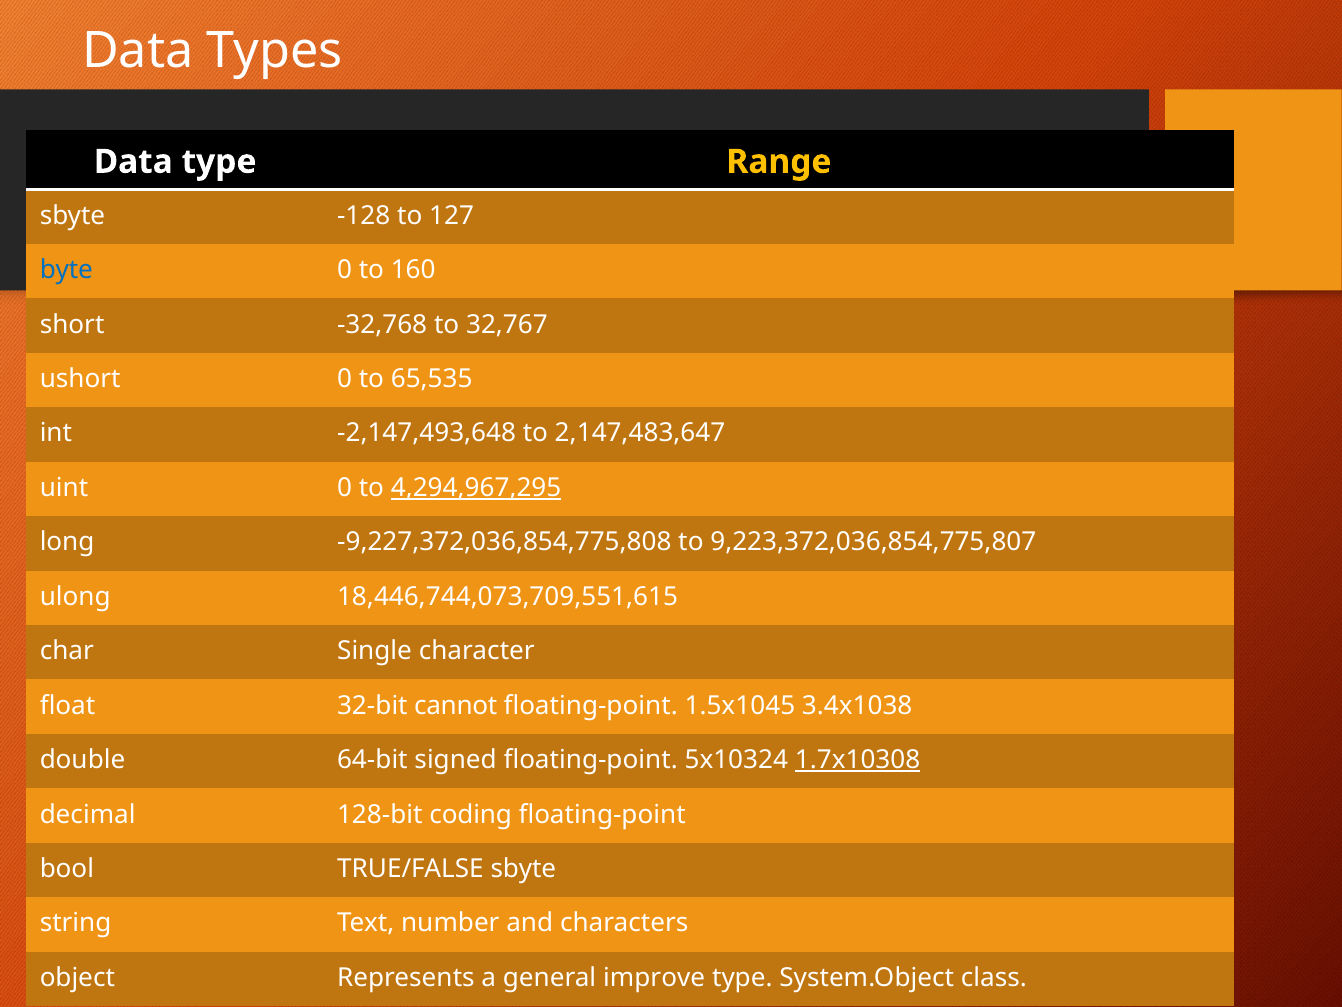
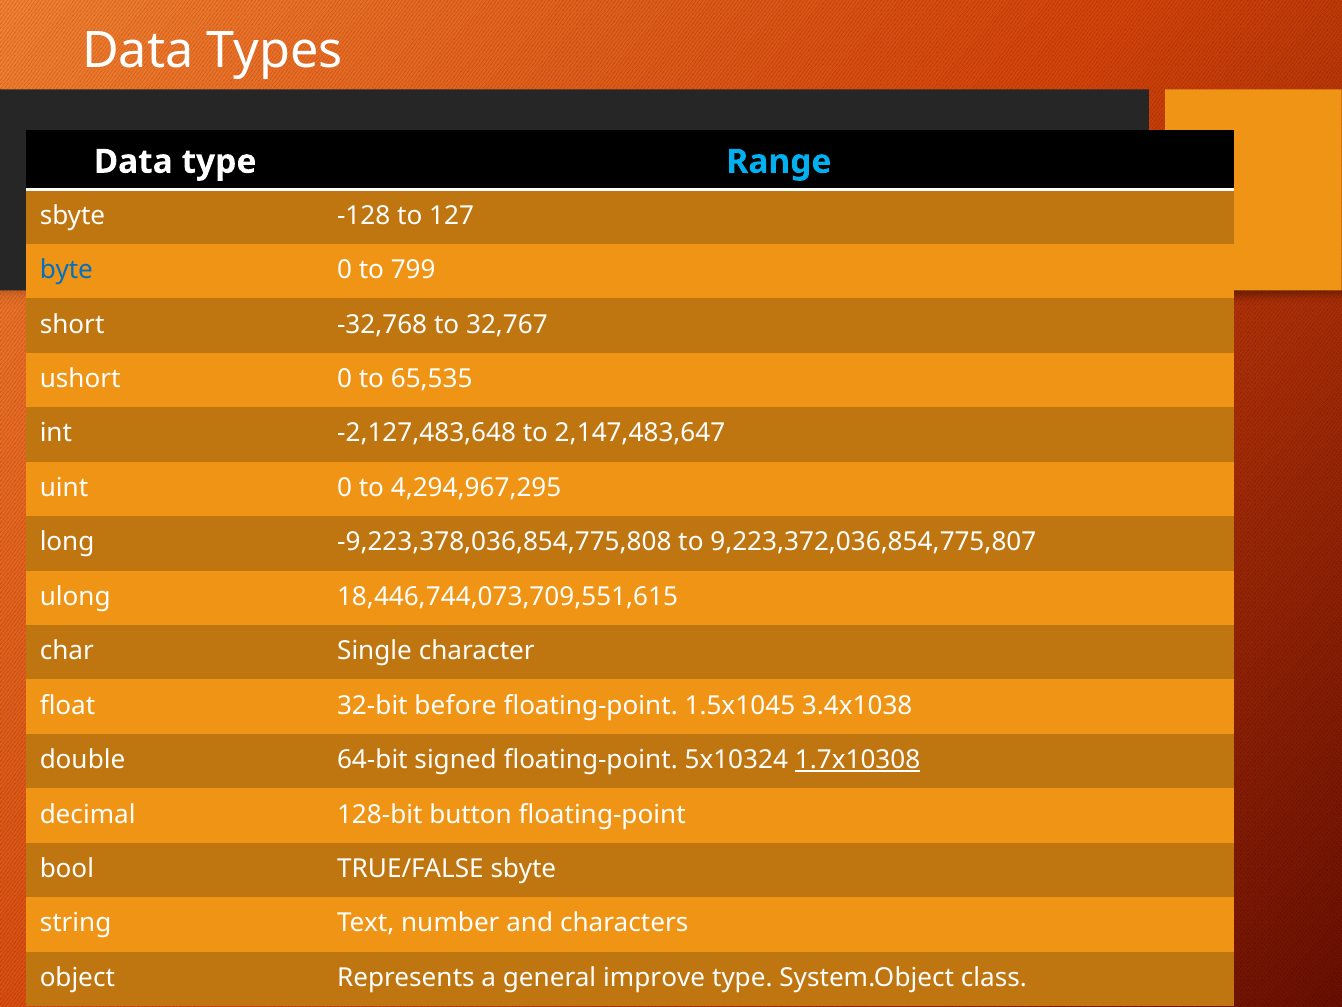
Range colour: yellow -> light blue (779, 162)
160: 160 -> 799 (413, 270)
-2,147,493,648: -2,147,493,648 -> -2,127,483,648 (427, 433)
4,294,967,295 underline: present -> none (476, 488)
-9,227,372,036,854,775,808: -9,227,372,036,854,775,808 -> -9,223,378,036,854,775,808 (504, 542)
cannot: cannot -> before (456, 705)
coding: coding -> button (471, 814)
